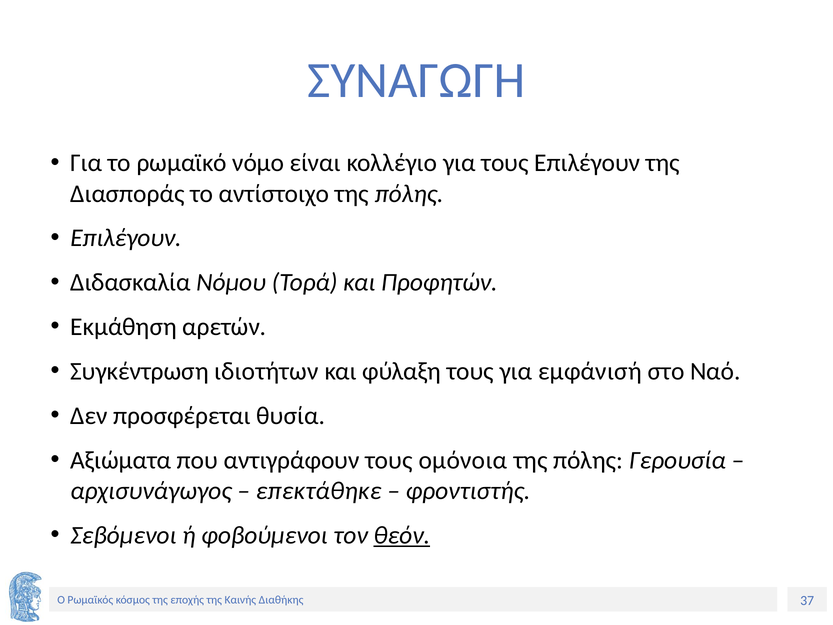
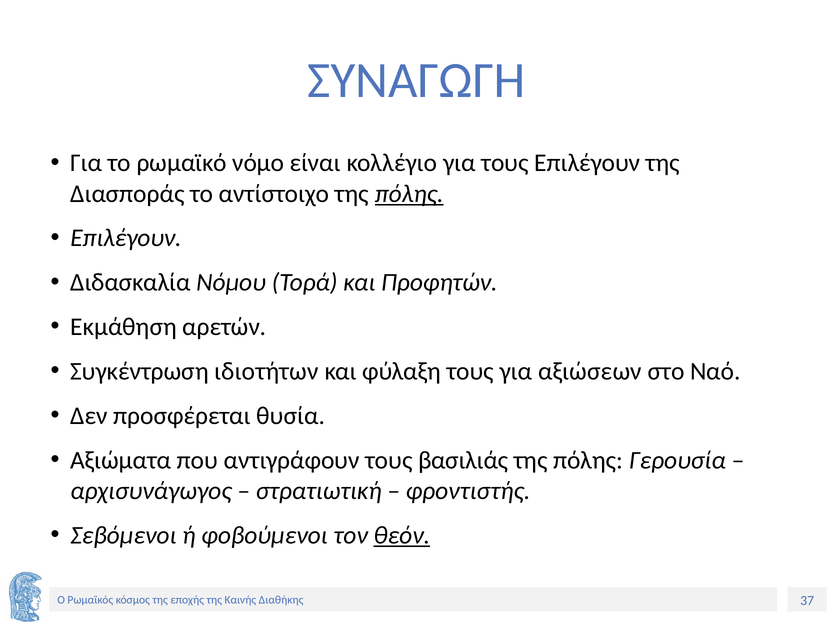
πόλης underline: none -> present (409, 194)
εμφάνισή: εμφάνισή -> αξιώσεων (590, 371)
ομόνοια: ομόνοια -> βασιλιάς (463, 460)
επεκτάθηκε: επεκτάθηκε -> στρατιωτική (319, 491)
